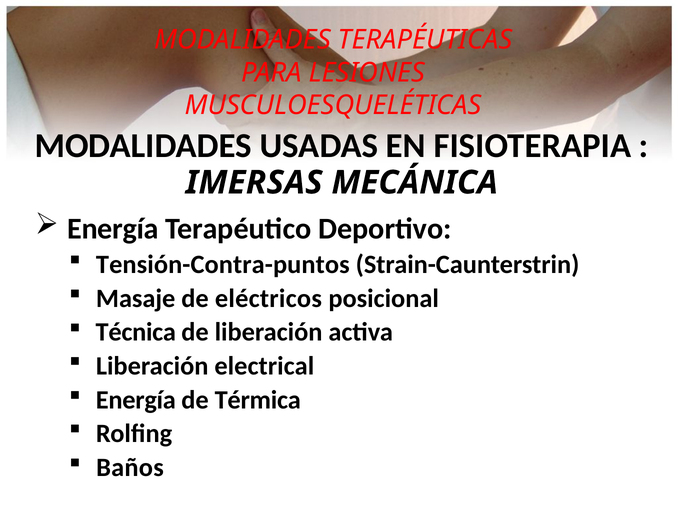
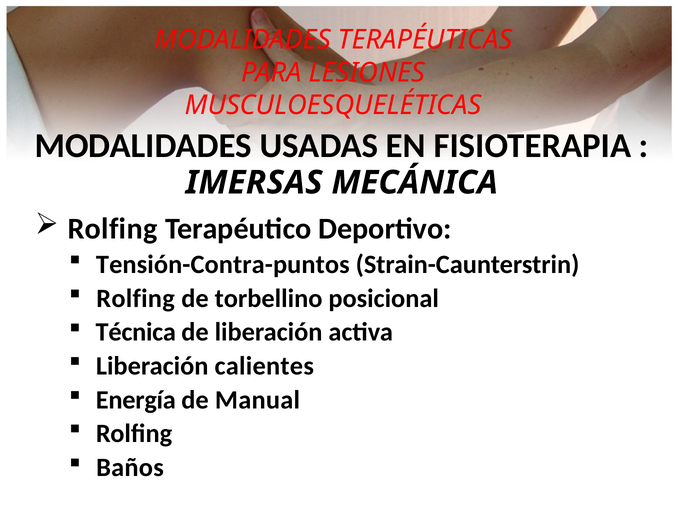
Energía: Energía -> Rolfing (113, 229)
Masaje: Masaje -> Rolfing (136, 298)
eléctricos: eléctricos -> torbellino (269, 298)
electrical: electrical -> calientes (264, 366)
Térmica: Térmica -> Manual (257, 399)
